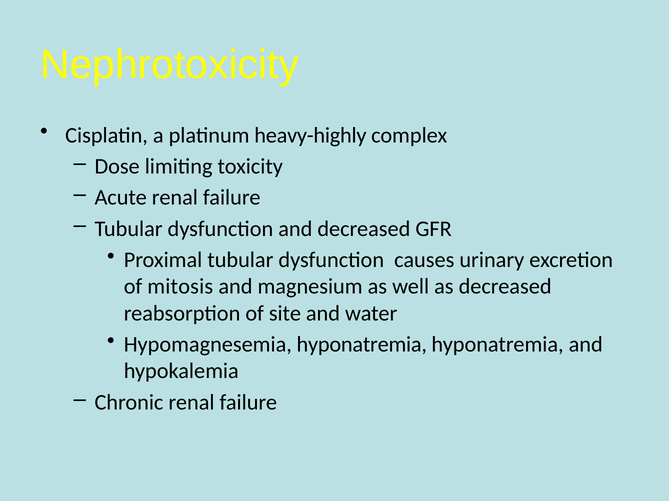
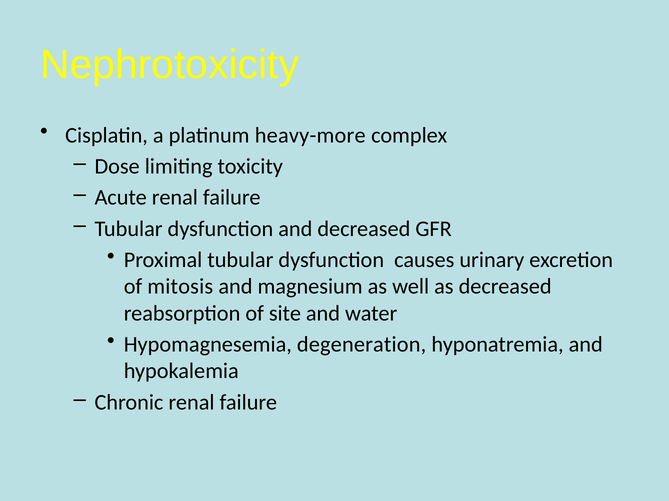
heavy-highly: heavy-highly -> heavy-more (310, 135)
Hypomagnesemia hyponatremia: hyponatremia -> degeneration (362, 345)
